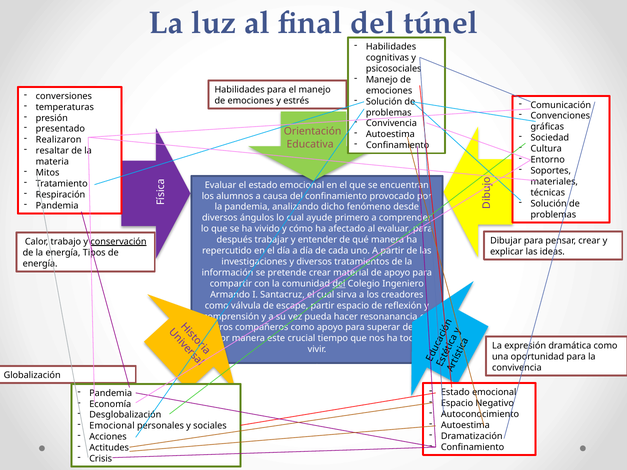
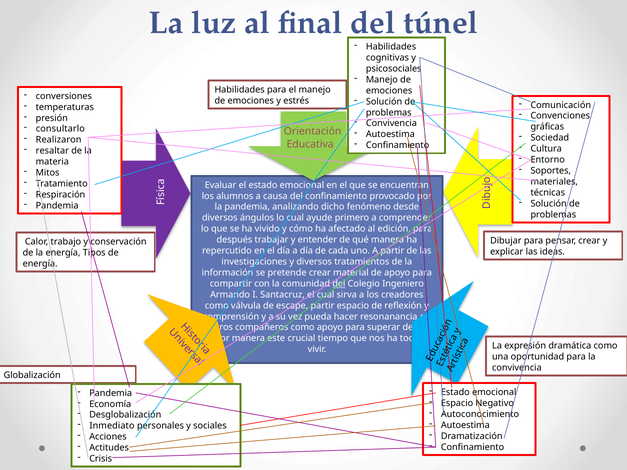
presentado: presentado -> consultarlo (60, 129)
al evaluar: evaluar -> edición (394, 229)
conservación underline: present -> none (119, 242)
Emocional: Emocional -> Inmediato (112, 426)
